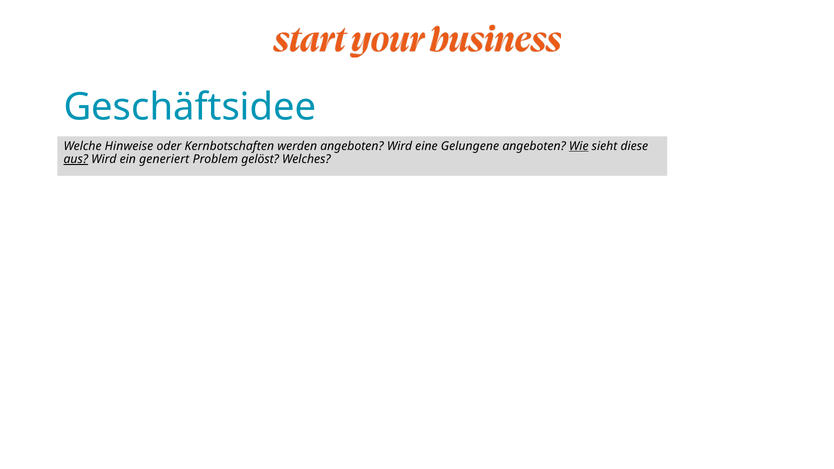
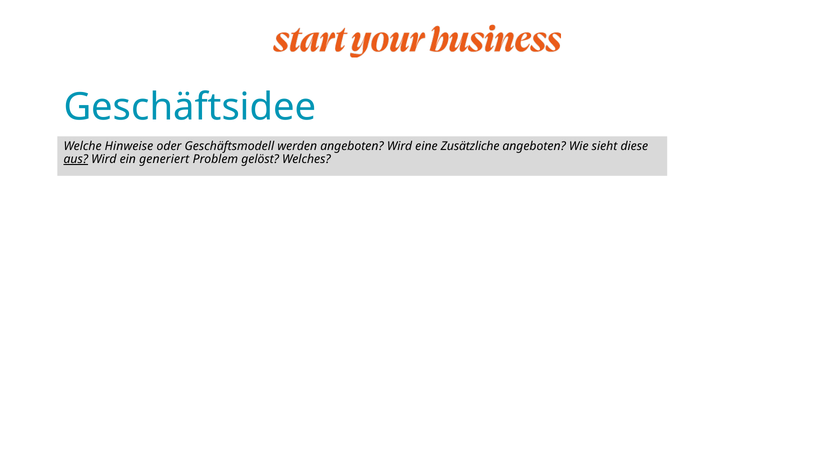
Kernbotschaften: Kernbotschaften -> Geschäftsmodell (229, 146)
Gelungene: Gelungene -> Zusätzliche (470, 146)
Wie underline: present -> none (579, 146)
